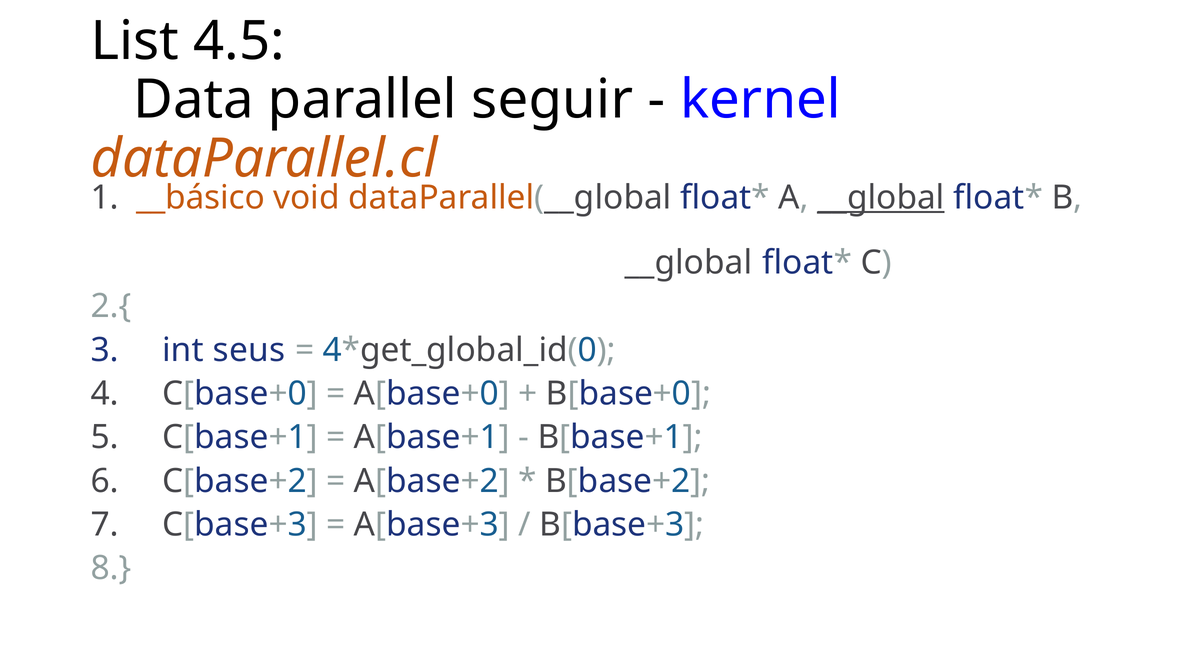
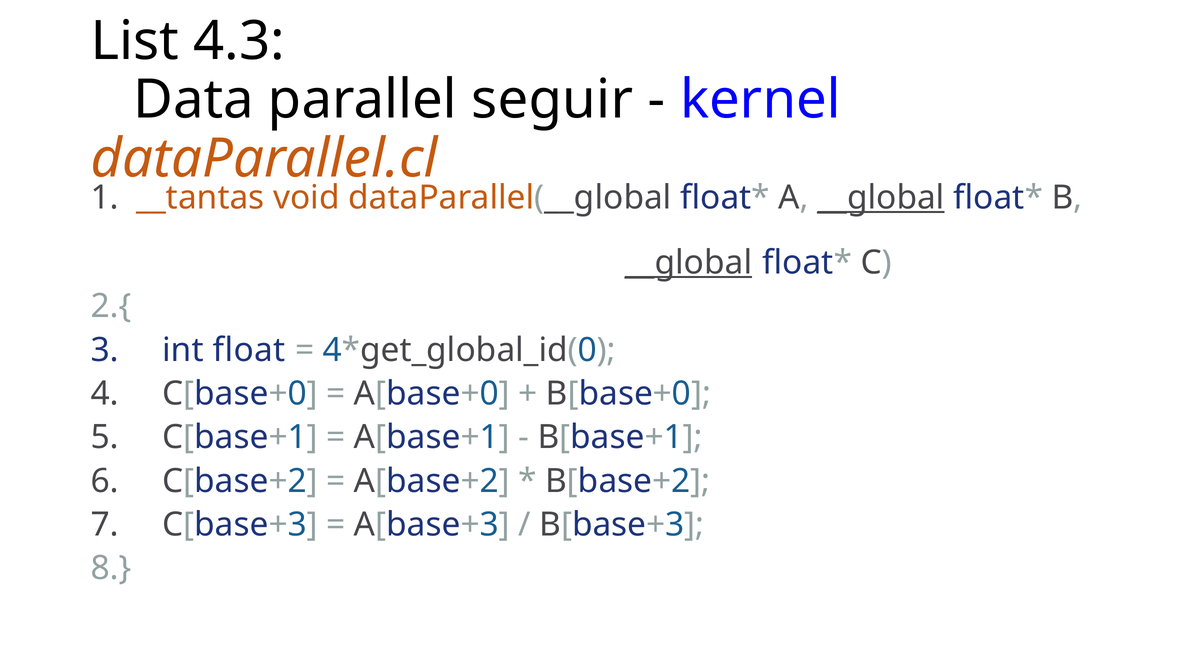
4.5: 4.5 -> 4.3 (239, 41)
__básico: __básico -> __tantas (200, 198)
__global underline: none -> present (689, 263)
seus: seus -> float (249, 350)
